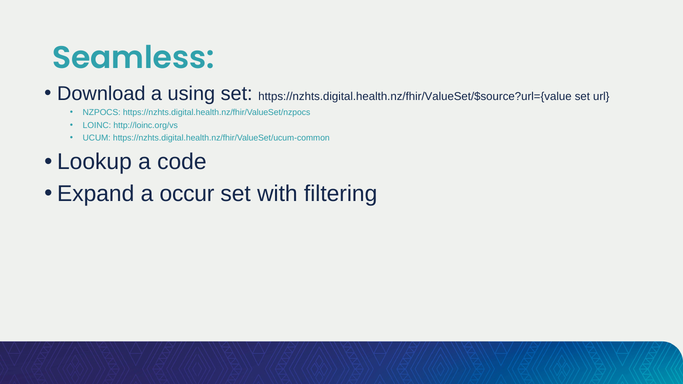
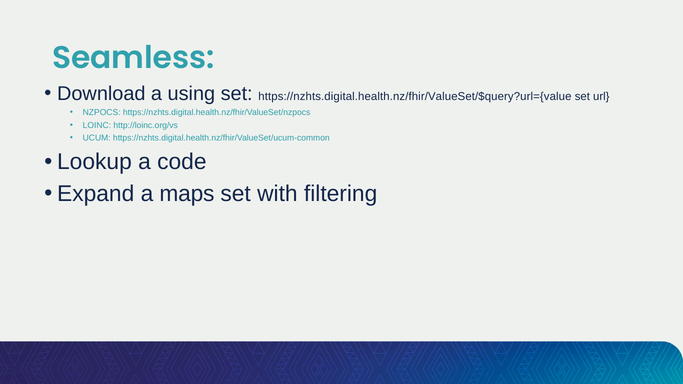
https://nzhts.digital.health.nz/fhir/ValueSet/$source?url={value: https://nzhts.digital.health.nz/fhir/ValueSet/$source?url={value -> https://nzhts.digital.health.nz/fhir/ValueSet/$query?url={value (415, 96)
occur: occur -> maps (187, 194)
